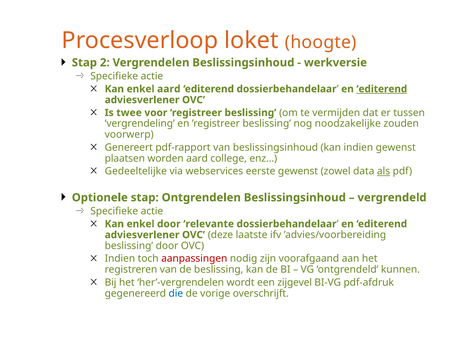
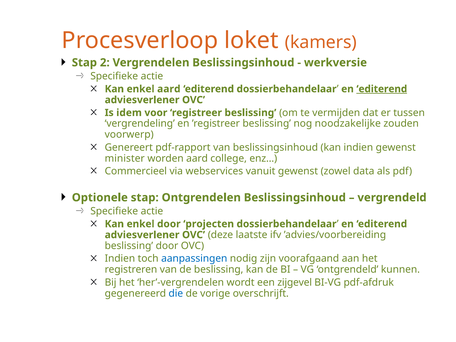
hoogte: hoogte -> kamers (321, 42)
twee: twee -> idem (129, 113)
plaatsen: plaatsen -> minister (125, 158)
Gedeeltelijke: Gedeeltelijke -> Commercieel (136, 171)
eerste: eerste -> vanuit (261, 171)
als underline: present -> none (384, 171)
relevante: relevante -> projecten (209, 224)
aanpassingen colour: red -> blue (194, 259)
